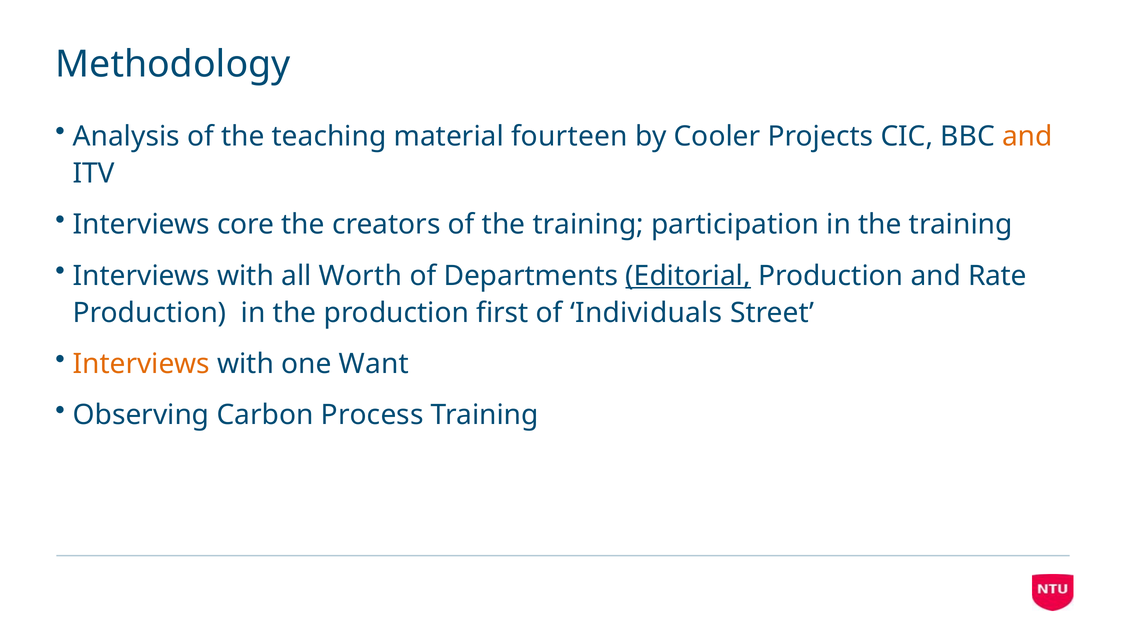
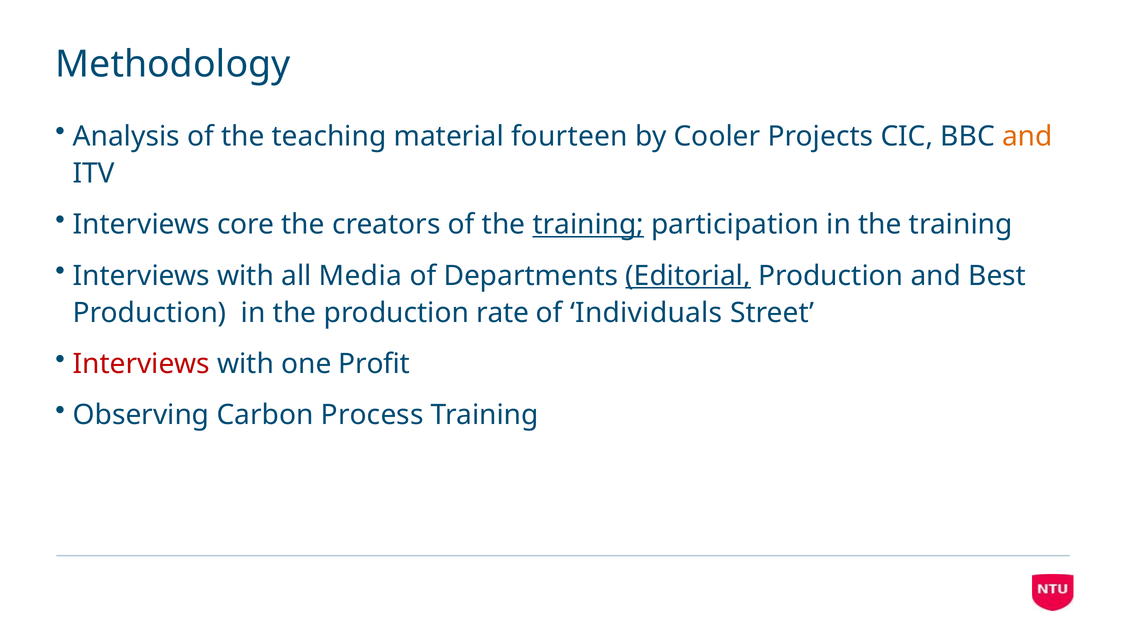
training underline: none -> present (588, 225)
Worth: Worth -> Media (360, 276)
Rate: Rate -> Best (997, 276)
first: first -> rate (503, 313)
Interviews colour: orange -> red (141, 364)
Want: Want -> Profit (374, 364)
